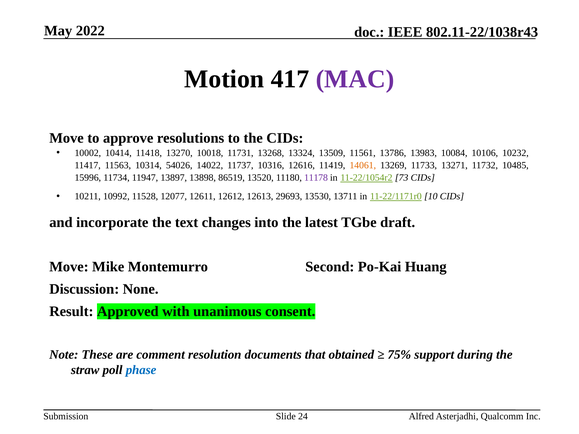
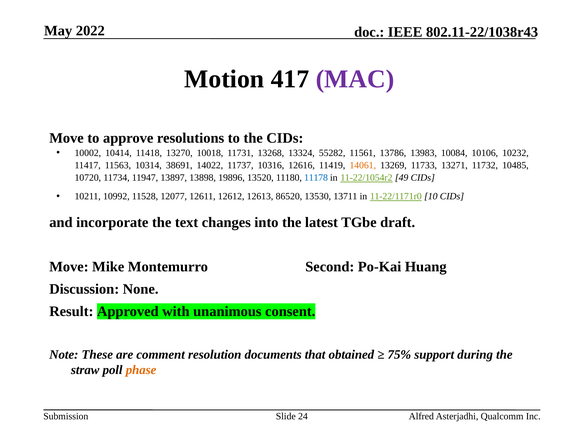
13509: 13509 -> 55282 (332, 153)
54026: 54026 -> 38691 (179, 165)
15996: 15996 -> 10720 (88, 178)
86519: 86519 -> 19896 (232, 178)
11178 colour: purple -> blue (316, 178)
73: 73 -> 49 (402, 178)
29693: 29693 -> 86520 (289, 197)
phase colour: blue -> orange (141, 370)
